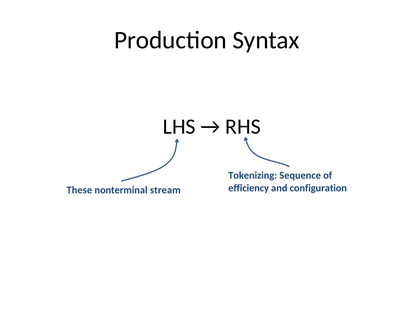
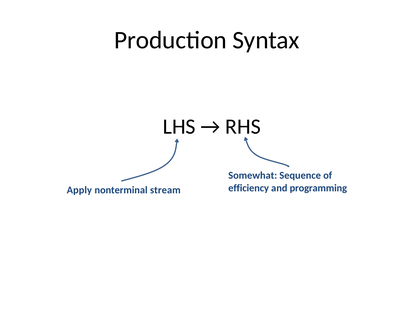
Tokenizing: Tokenizing -> Somewhat (253, 176)
configuration: configuration -> programming (318, 188)
These: These -> Apply (79, 190)
